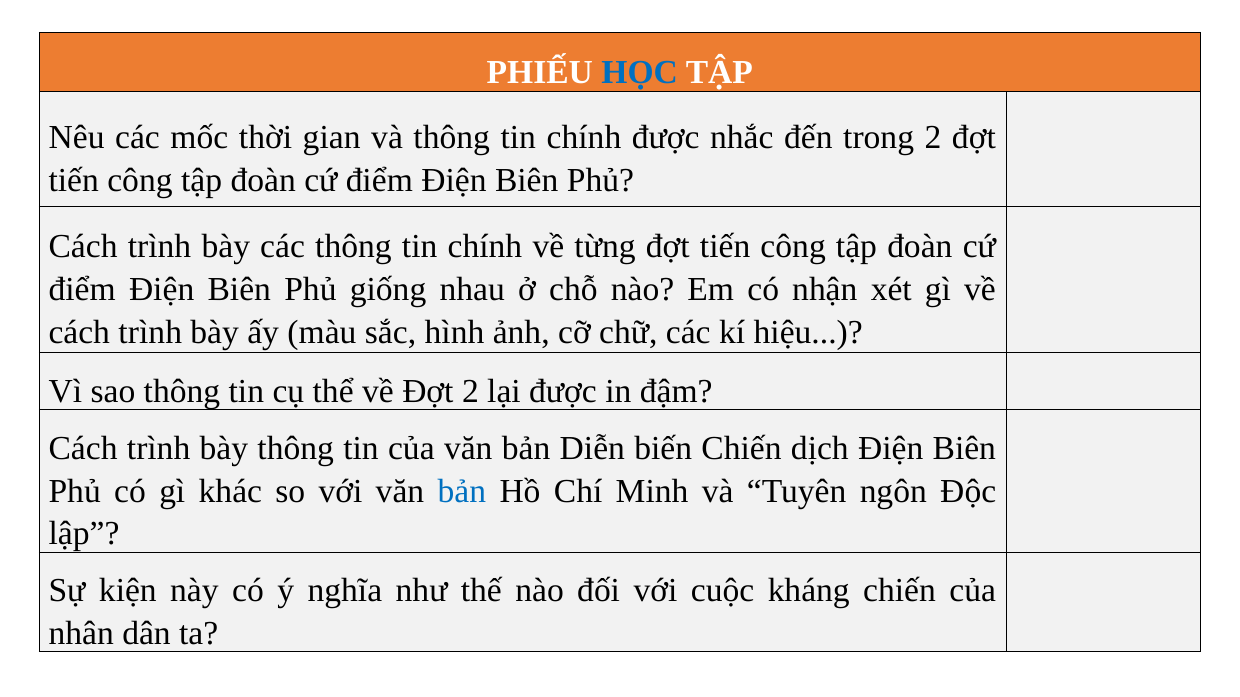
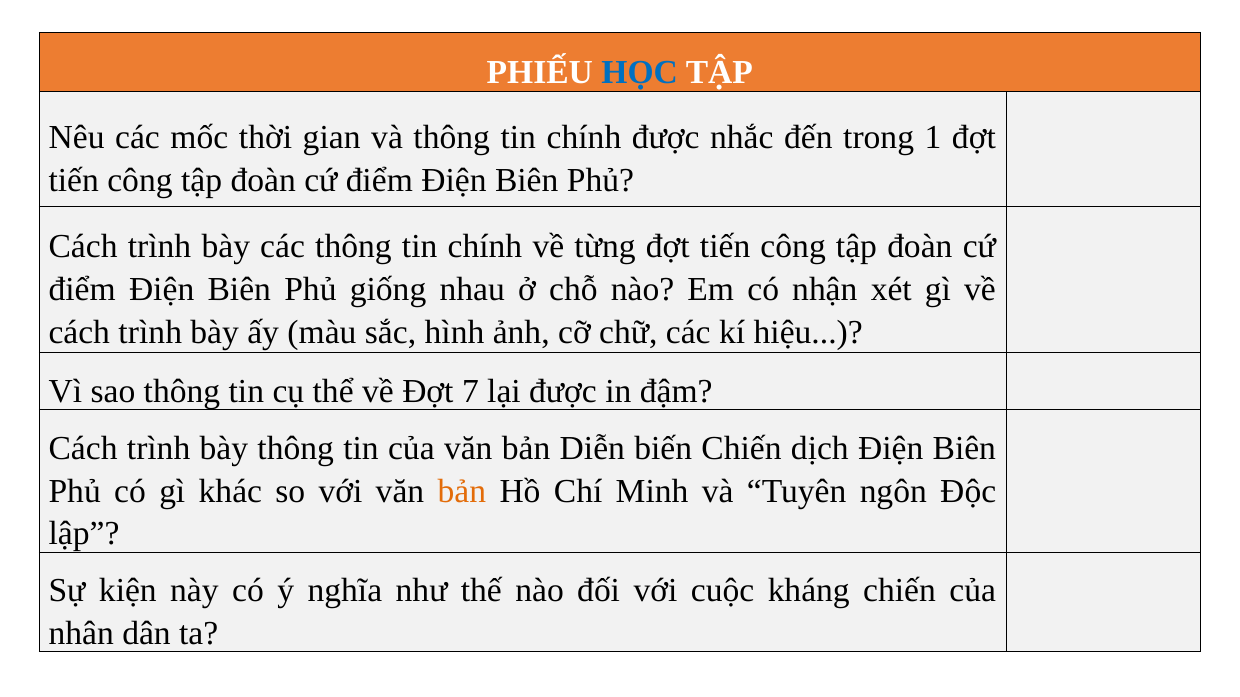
trong 2: 2 -> 1 (933, 138)
Đợt 2: 2 -> 7 (470, 392)
bản colour: blue -> orange (462, 491)
